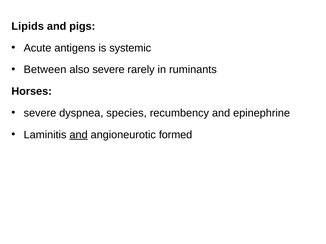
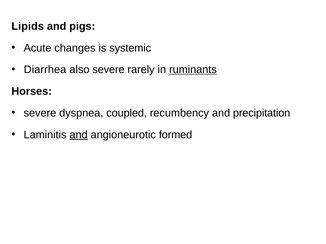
antigens: antigens -> changes (75, 48)
Between: Between -> Diarrhea (45, 70)
ruminants underline: none -> present (193, 70)
species: species -> coupled (127, 113)
epinephrine: epinephrine -> precipitation (262, 113)
